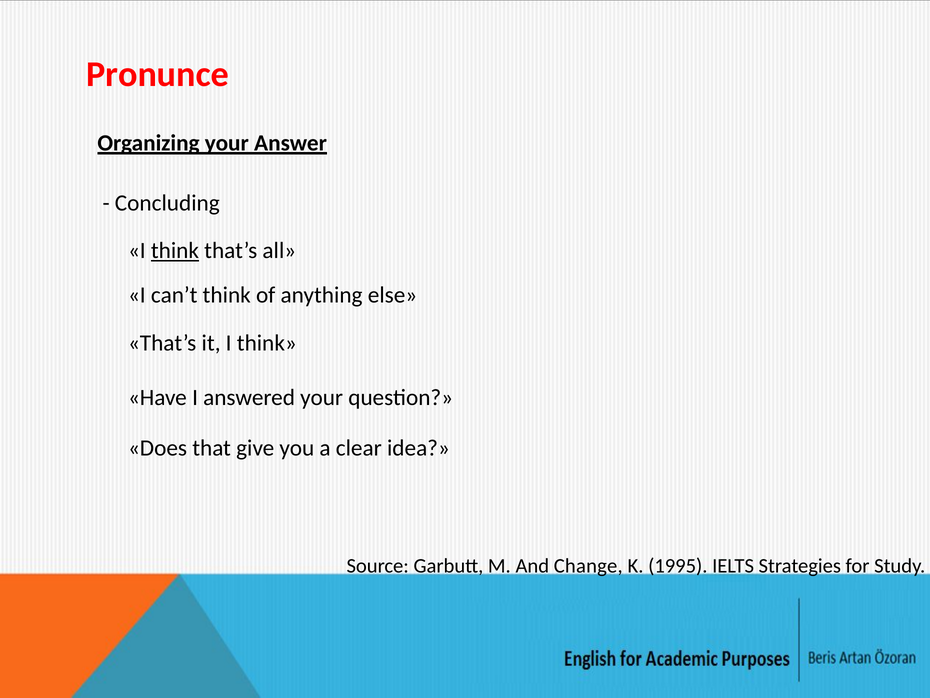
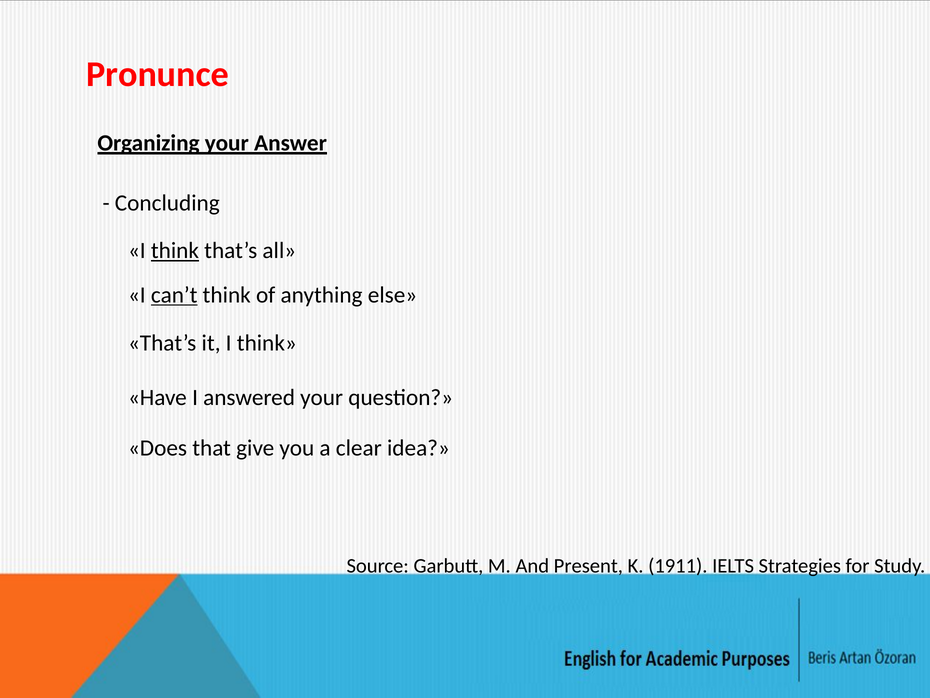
can’t underline: none -> present (174, 295)
Change: Change -> Present (588, 566)
1995: 1995 -> 1911 (678, 566)
